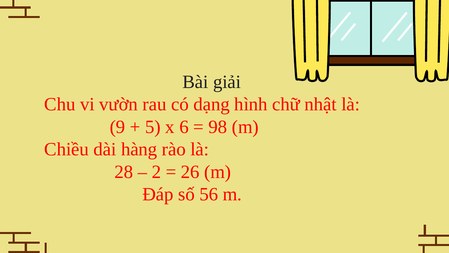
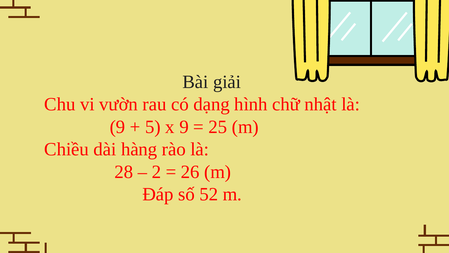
x 6: 6 -> 9 (184, 127)
98: 98 -> 25 (218, 127)
56: 56 -> 52 (209, 194)
